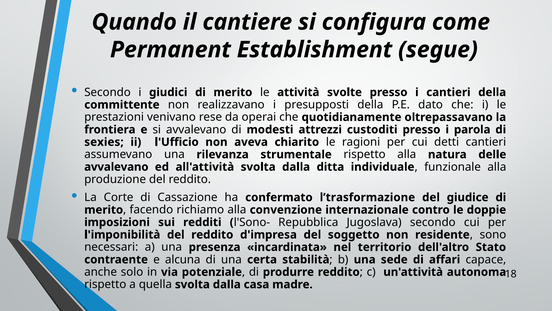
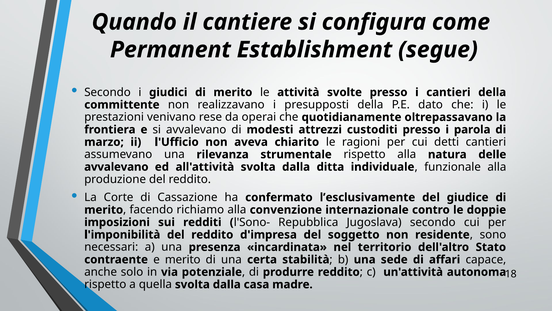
sexies: sexies -> marzo (104, 142)
l’trasformazione: l’trasformazione -> l’esclusivamente (367, 197)
e alcuna: alcuna -> merito (183, 259)
